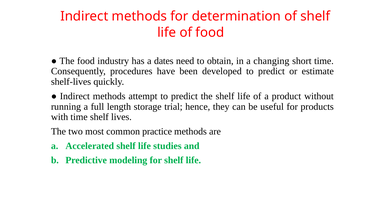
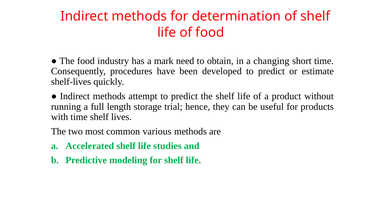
dates: dates -> mark (164, 61)
practice: practice -> various (157, 131)
